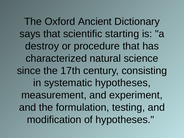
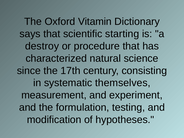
Ancient: Ancient -> Vitamin (95, 22)
systematic hypotheses: hypotheses -> themselves (123, 83)
